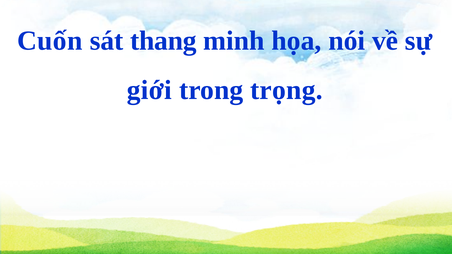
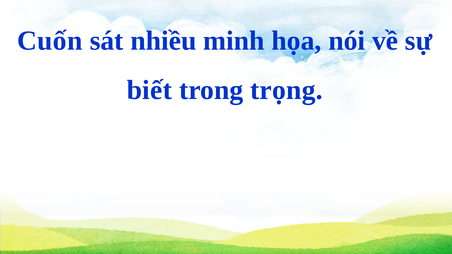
thang: thang -> nhiều (163, 41)
giới: giới -> biết (149, 90)
